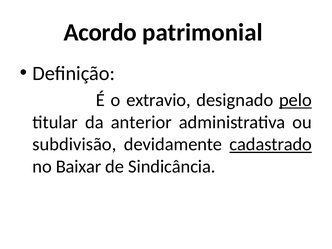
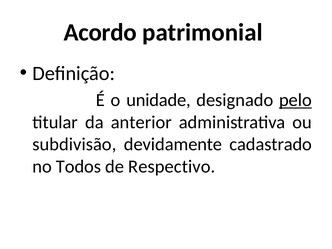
extravio: extravio -> unidade (158, 100)
cadastrado underline: present -> none (271, 144)
Baixar: Baixar -> Todos (78, 167)
Sindicância: Sindicância -> Respectivo (172, 167)
